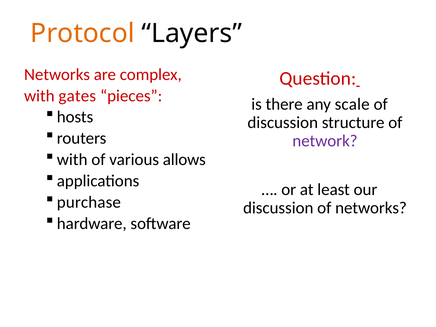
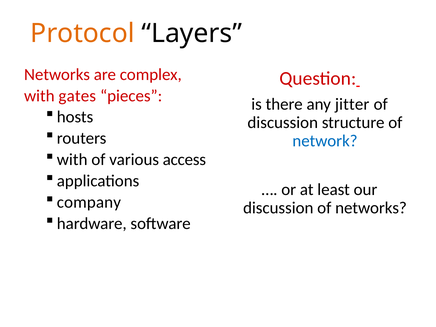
scale: scale -> jitter (352, 104)
network colour: purple -> blue (325, 141)
allows: allows -> access (184, 159)
purchase: purchase -> company (89, 202)
